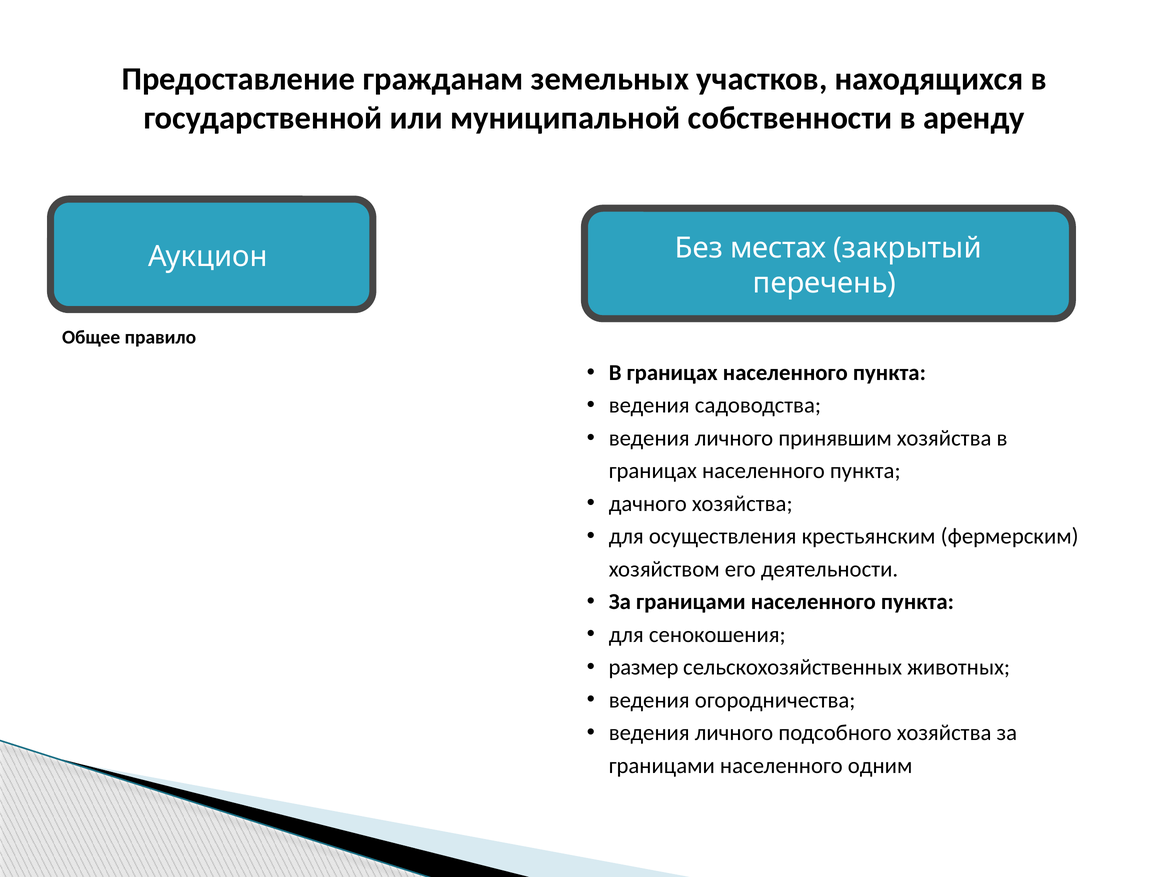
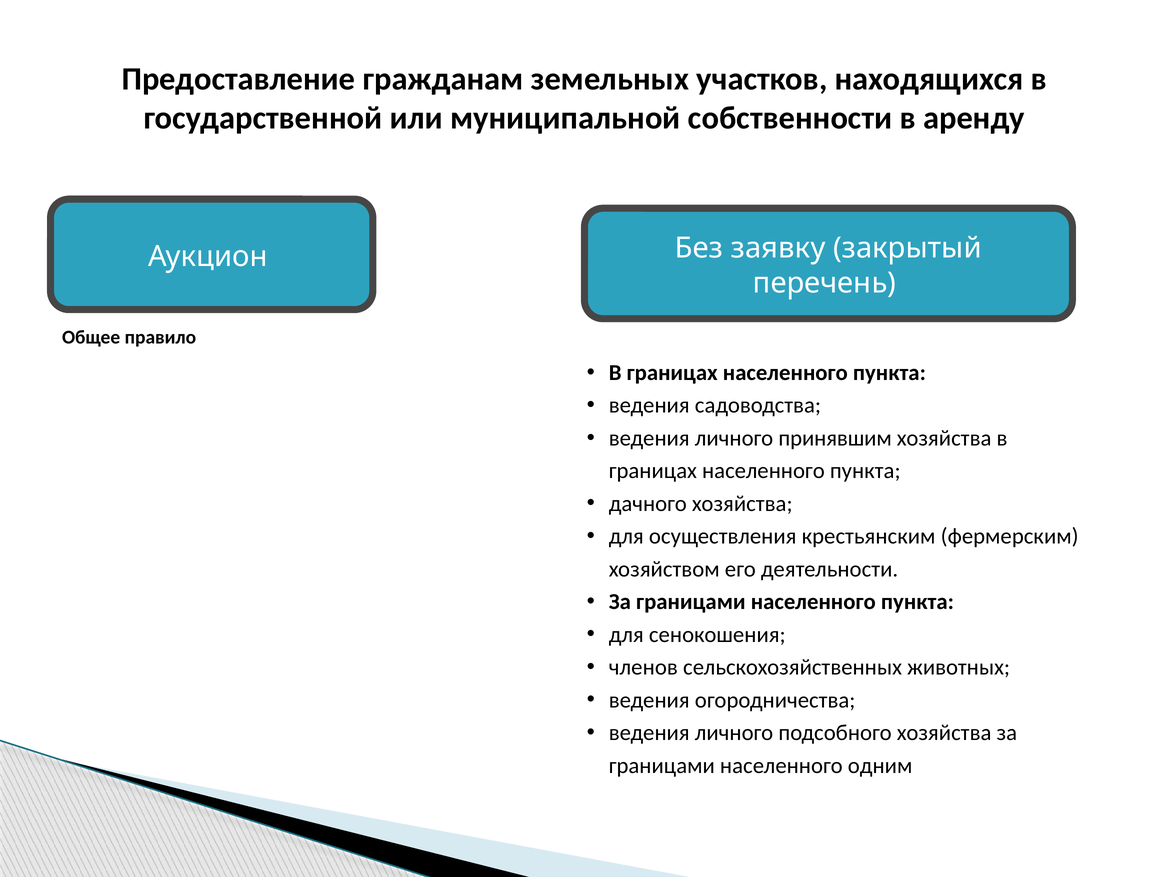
местах: местах -> заявку (778, 248)
размер: размер -> членов (643, 667)
